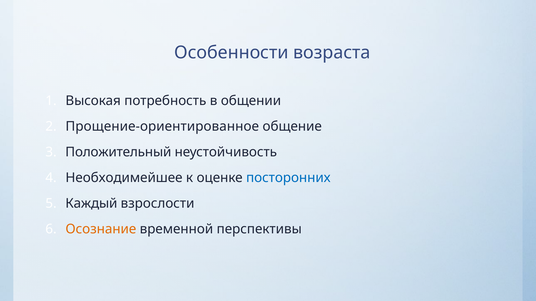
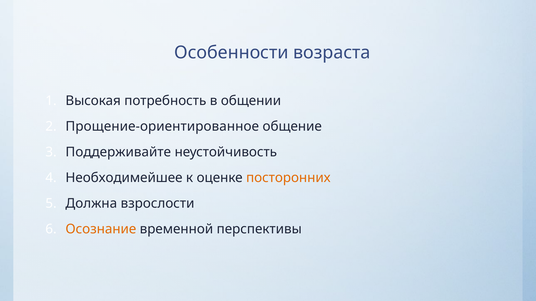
Положительный: Положительный -> Поддерживайте (118, 152)
посторонних colour: blue -> orange (288, 178)
Каждый: Каждый -> Должна (91, 204)
